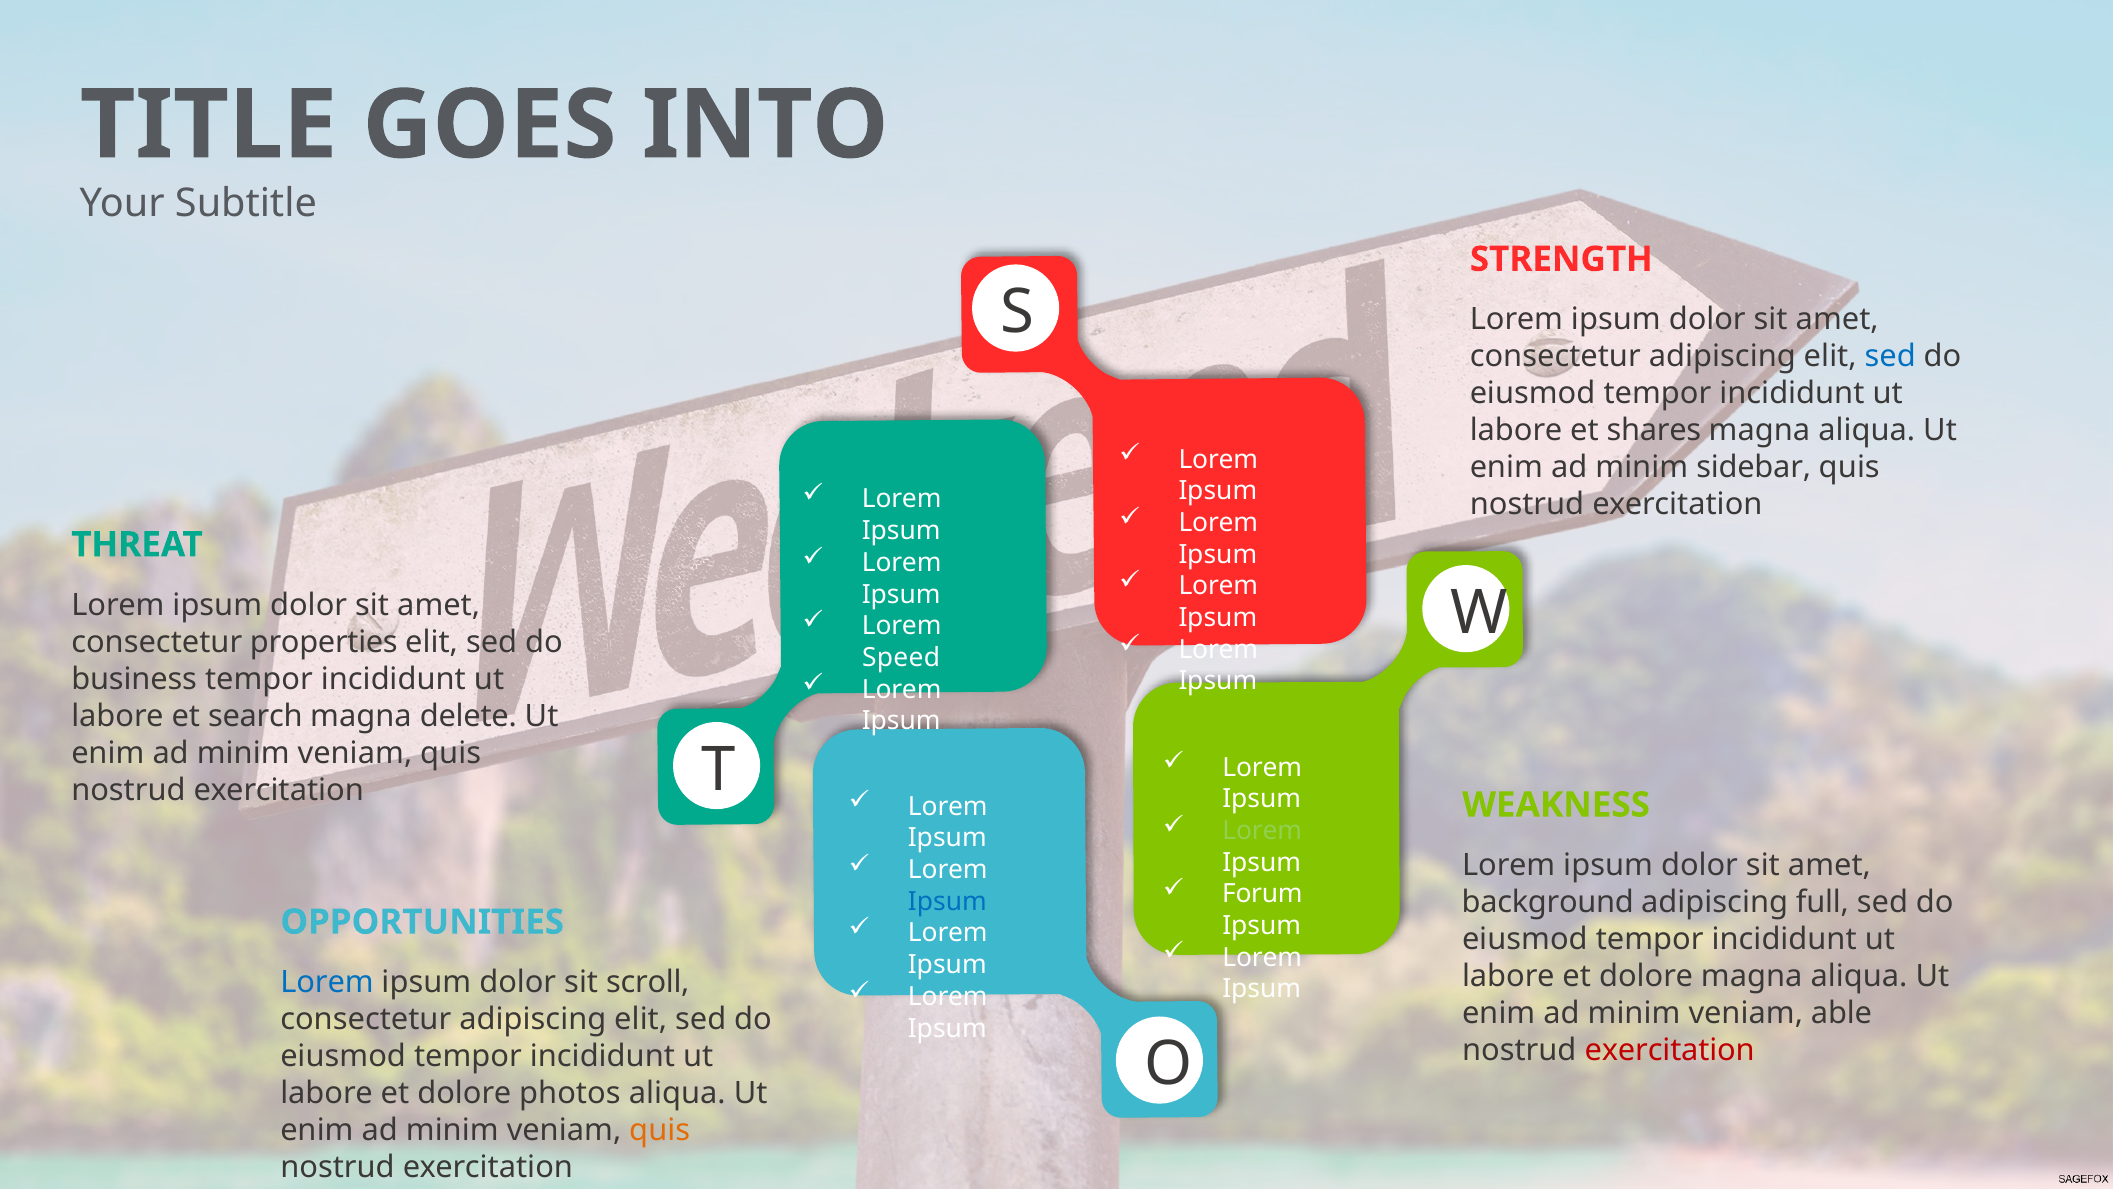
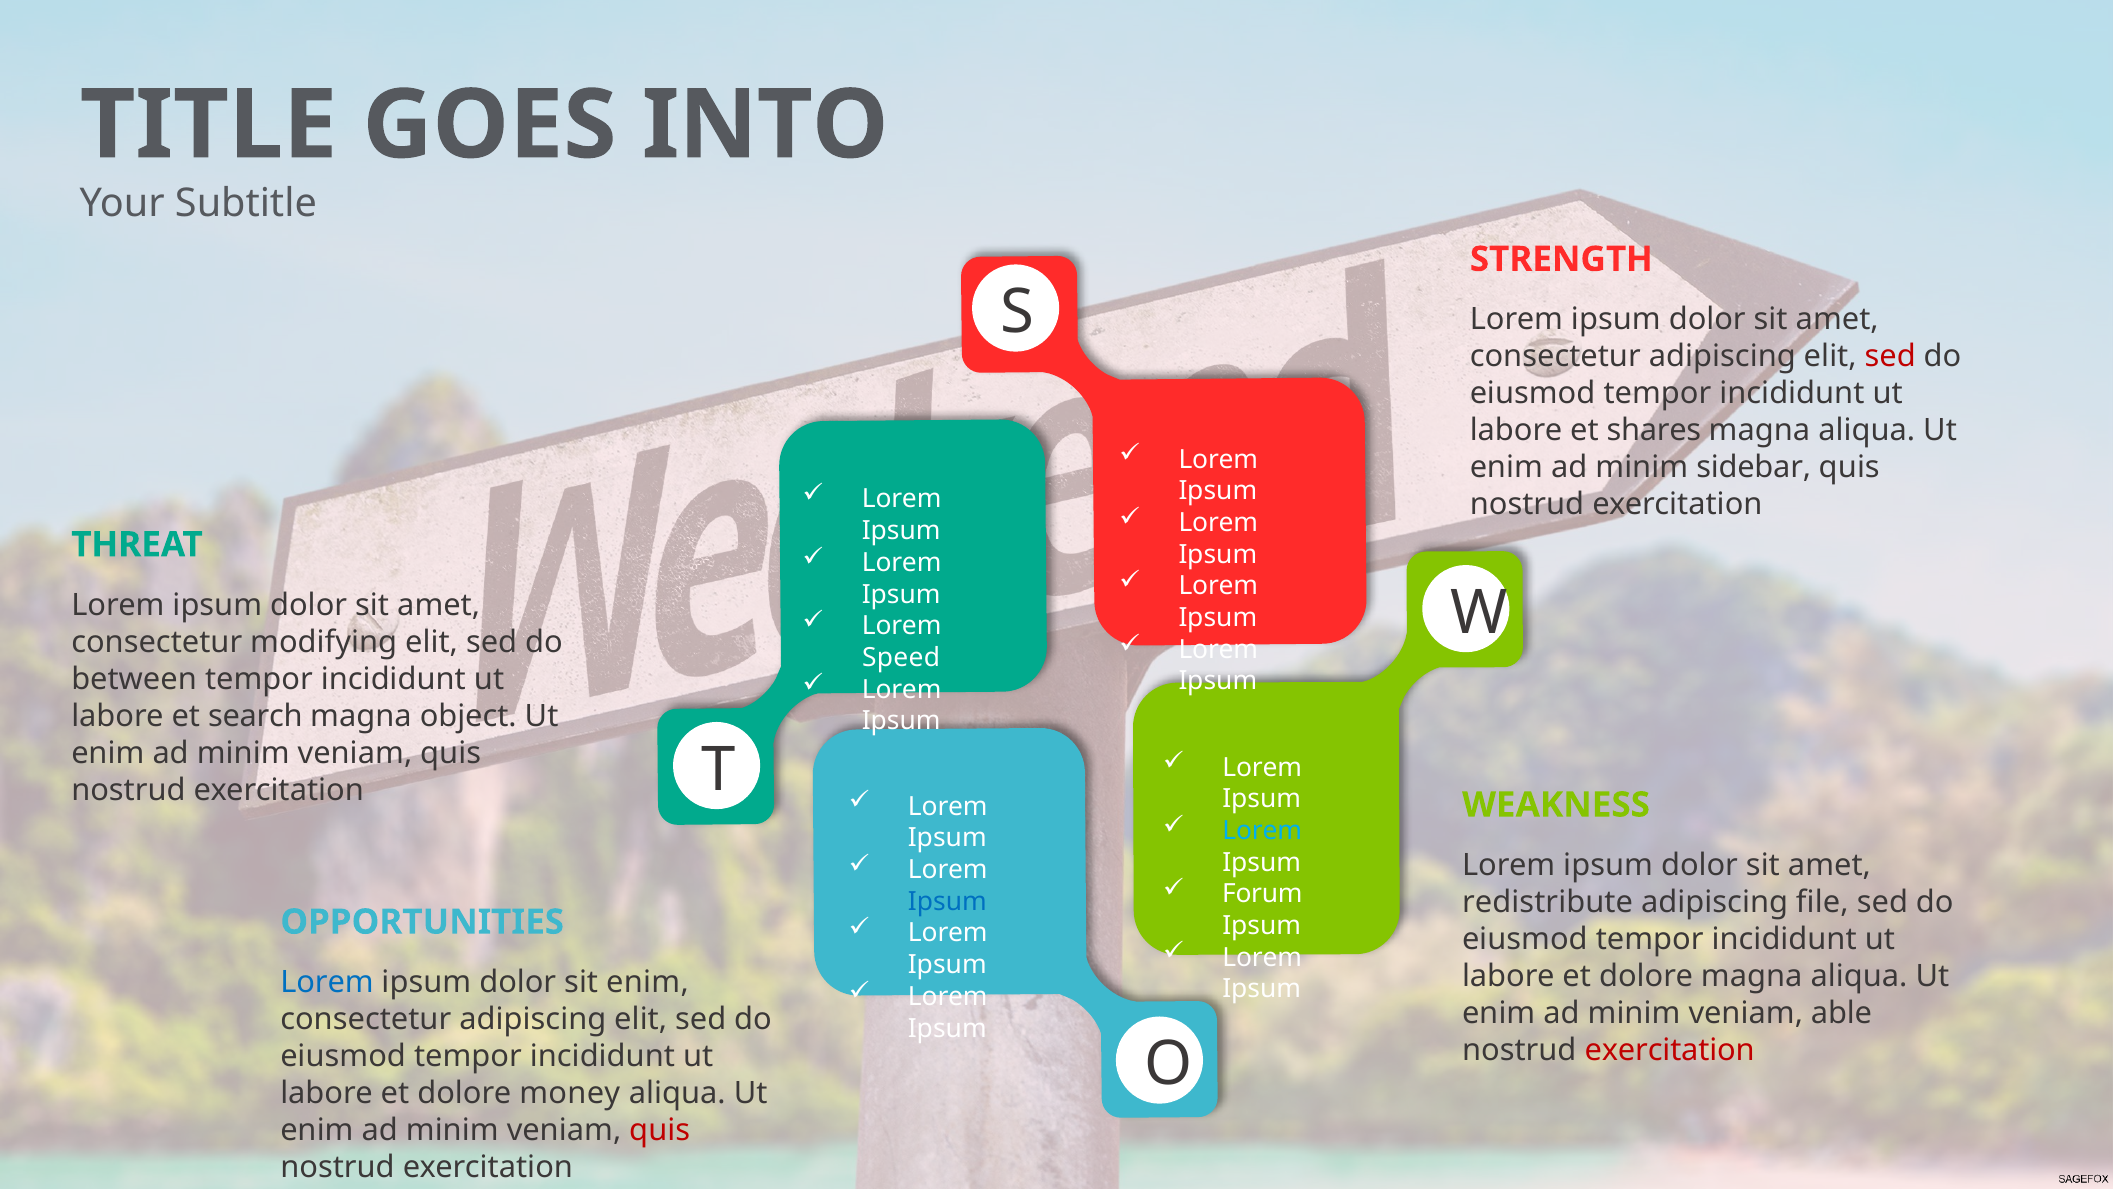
sed colour: blue -> red (1890, 357)
properties: properties -> modifying (324, 642)
business: business -> between (134, 679)
delete: delete -> object (468, 716)
Lorem colour: light green -> light blue (1262, 830)
background: background -> redistribute (1548, 902)
full: full -> file (1822, 902)
sit scroll: scroll -> enim (648, 982)
photos: photos -> money (570, 1093)
quis colour: orange -> red (660, 1130)
